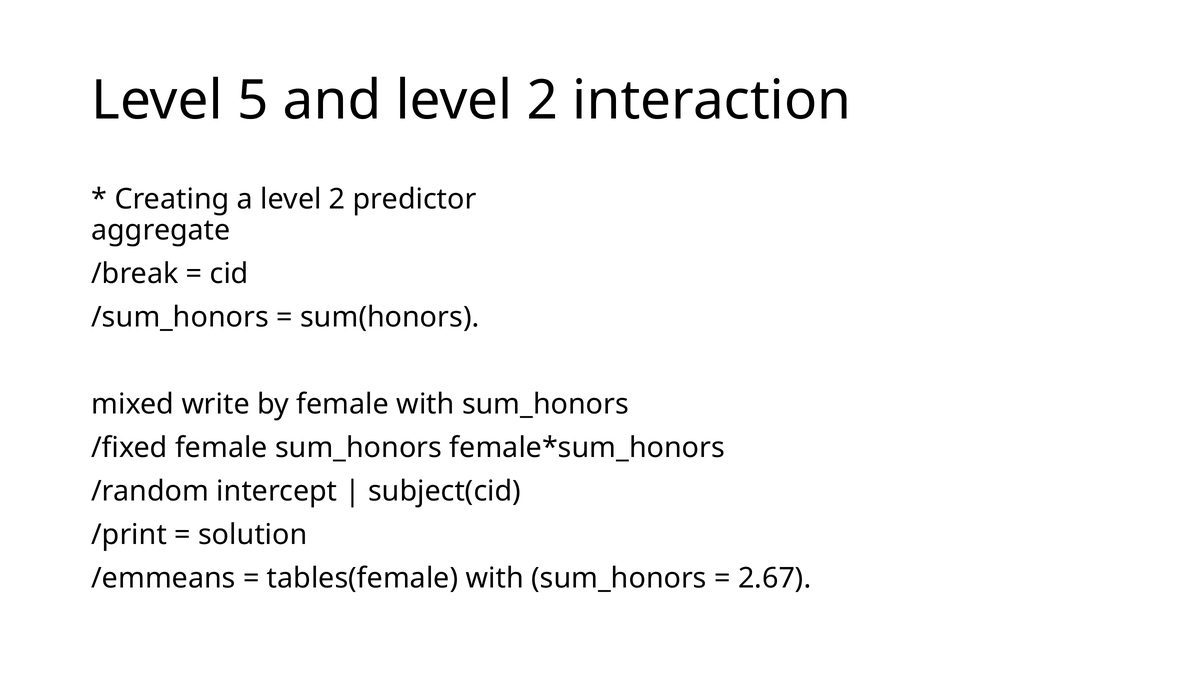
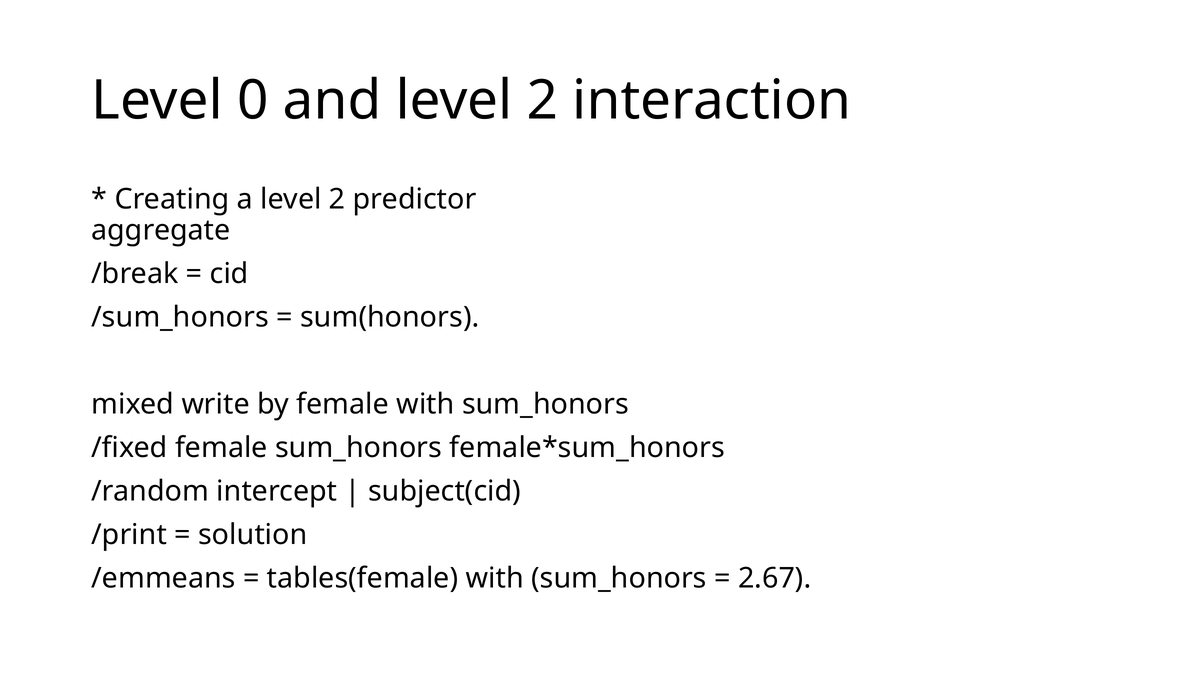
5: 5 -> 0 (253, 101)
